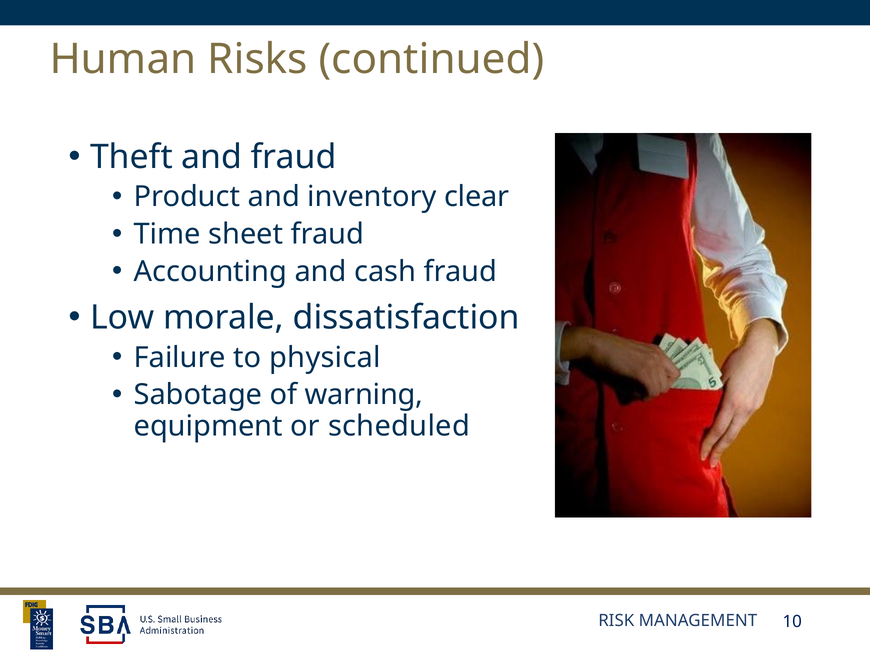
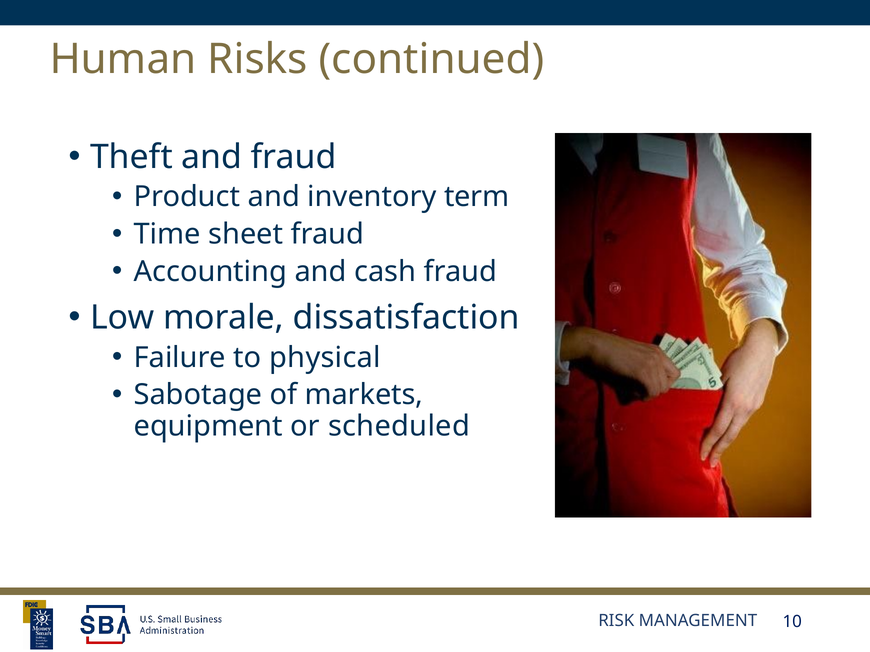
clear: clear -> term (477, 197)
warning: warning -> markets (364, 395)
